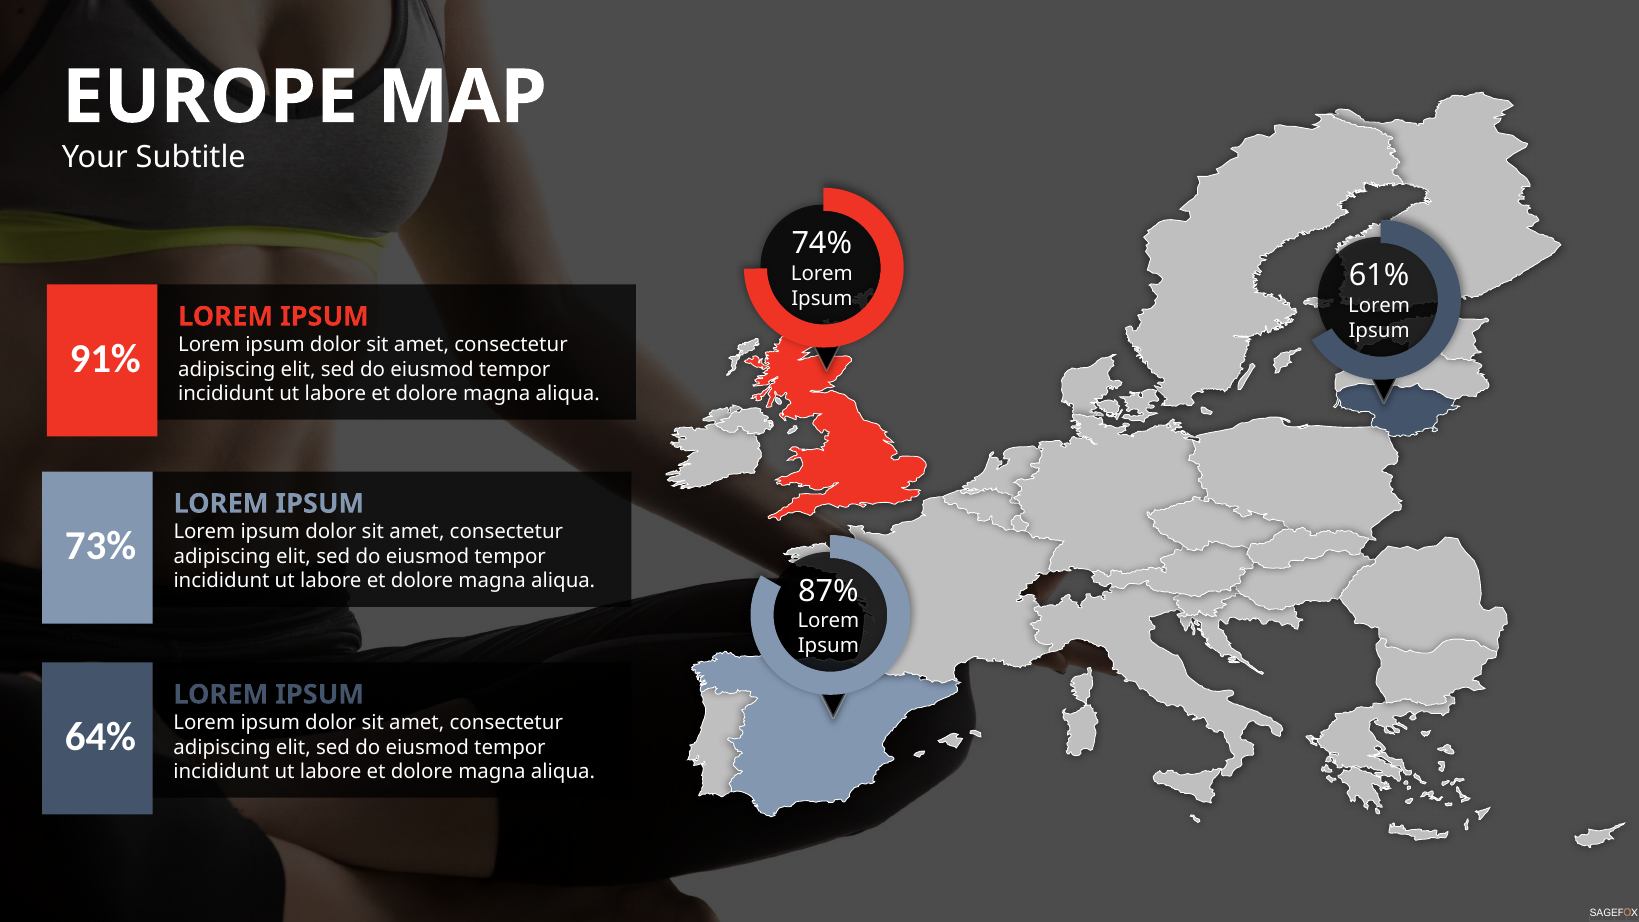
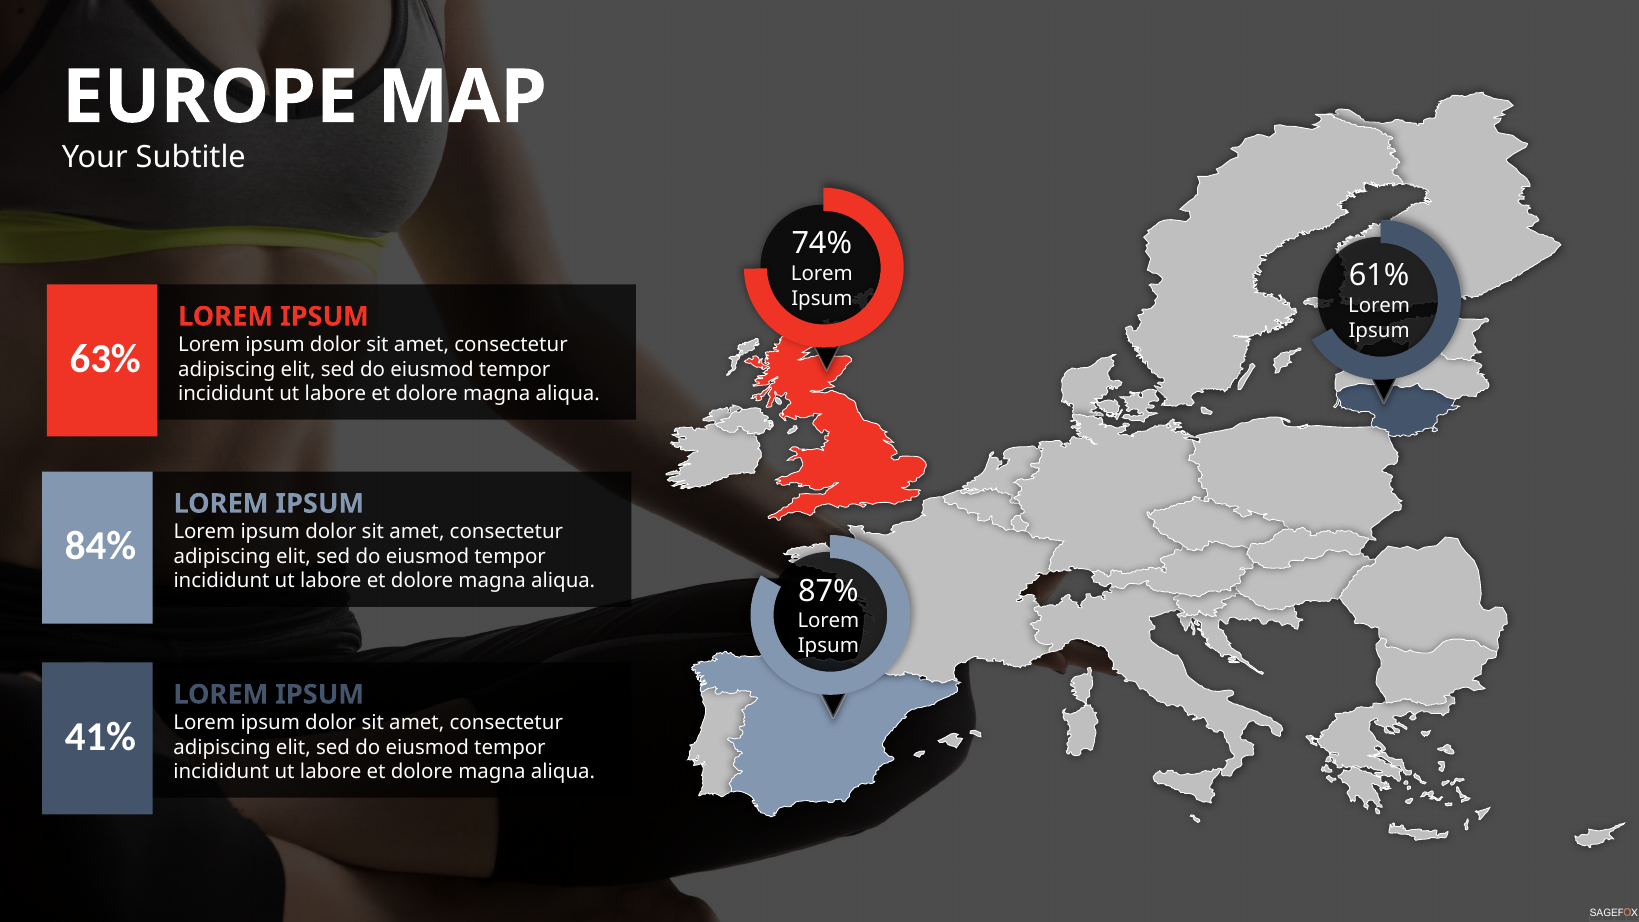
91%: 91% -> 63% (105, 359)
73%: 73% -> 84% (101, 546)
64%: 64% -> 41% (100, 737)
